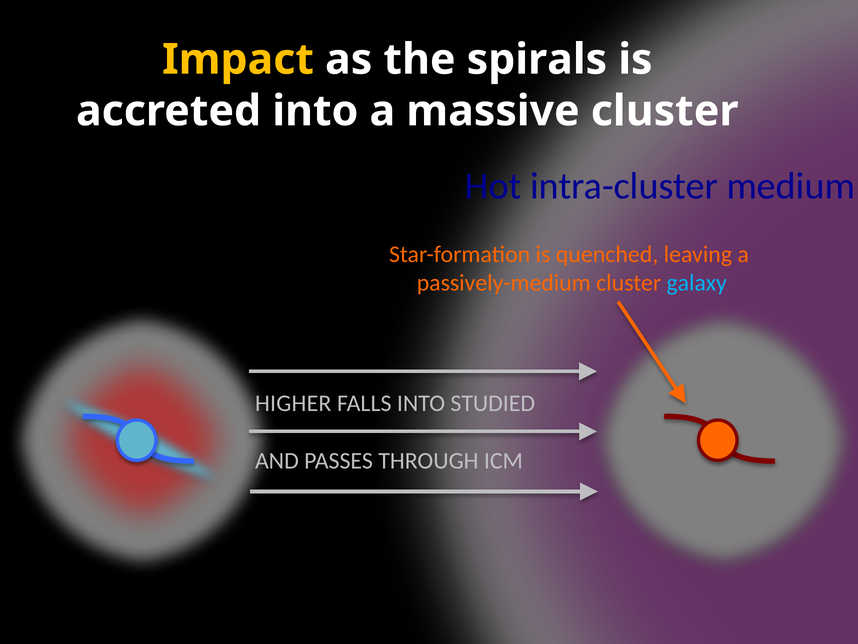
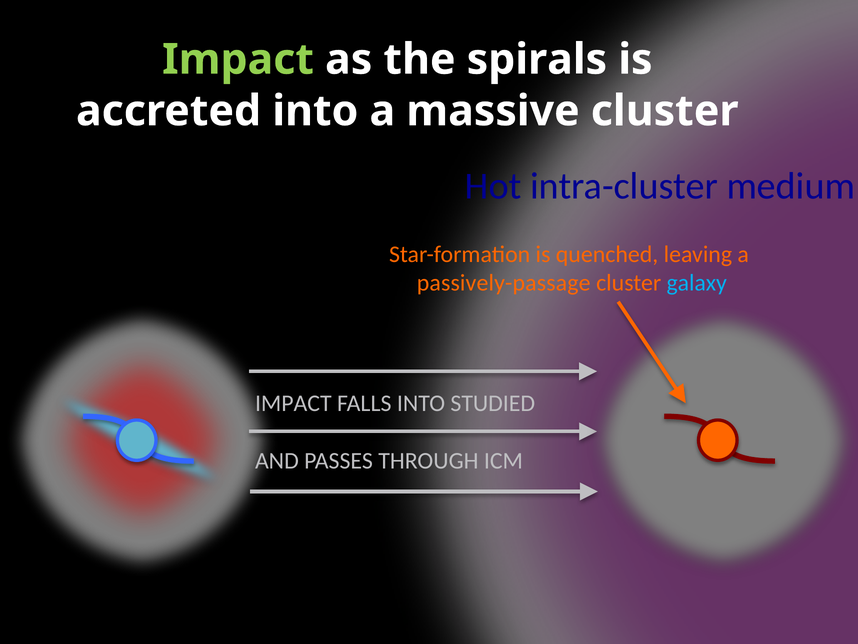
Impact colour: yellow -> light green (238, 60)
passively-medium: passively-medium -> passively-passage (504, 283)
HIGHER: HIGHER -> IMPACT (293, 403)
